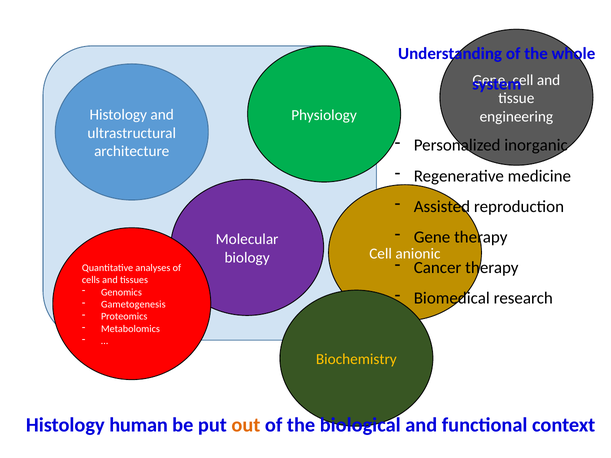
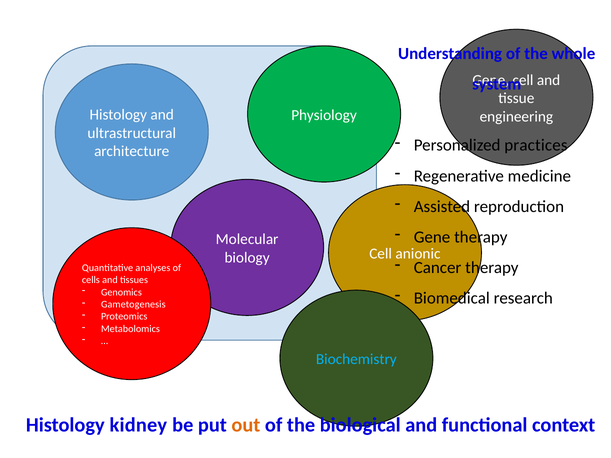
inorganic: inorganic -> practices (536, 145)
Biochemistry colour: yellow -> light blue (356, 359)
human: human -> kidney (138, 425)
